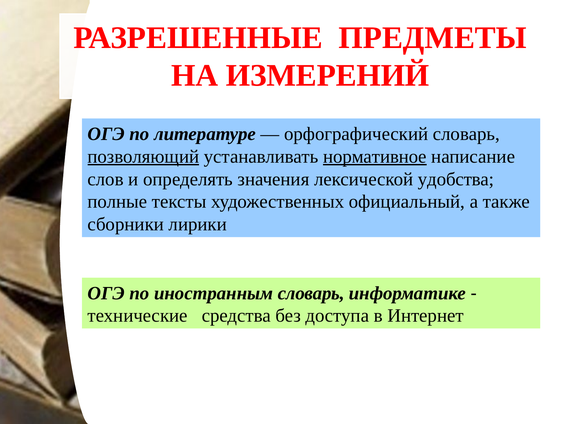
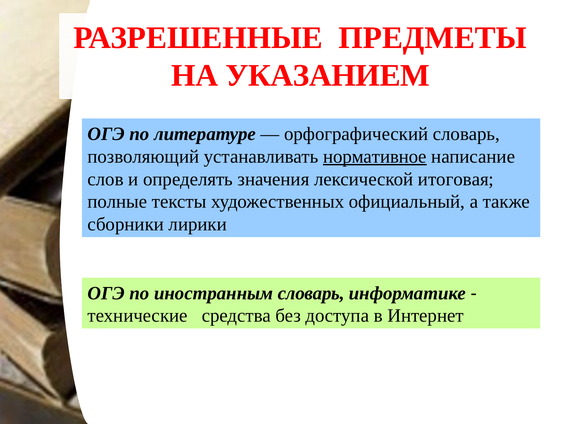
ИЗМЕРЕНИЙ: ИЗМЕРЕНИЙ -> УКАЗАНИЕМ (328, 76)
позволяющий underline: present -> none (143, 156)
удобства: удобства -> итоговая (456, 179)
